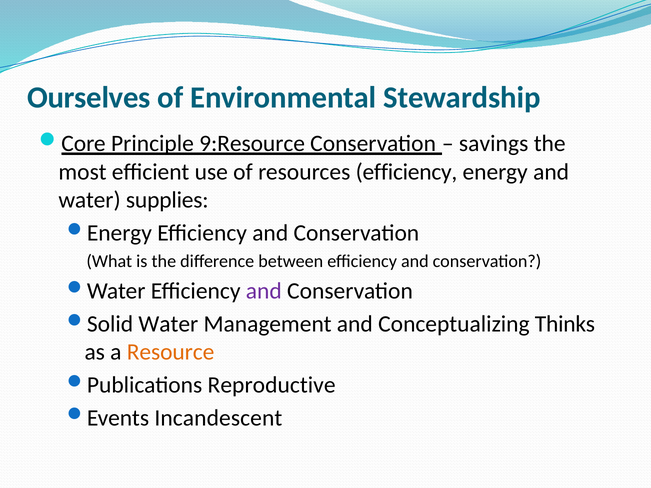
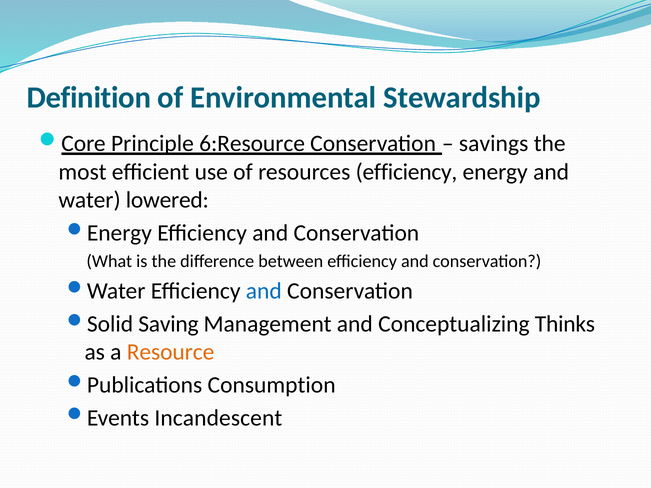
Ourselves: Ourselves -> Definition (89, 98)
9:Resource: 9:Resource -> 6:Resource (252, 144)
supplies: supplies -> lowered (167, 200)
and colour: purple -> blue (264, 291)
Water: Water -> Saving (168, 324)
Reproductive: Reproductive -> Consumption (272, 385)
